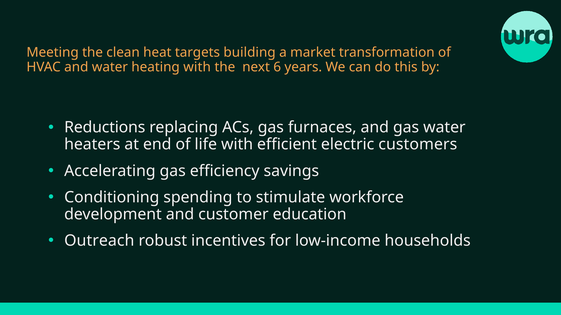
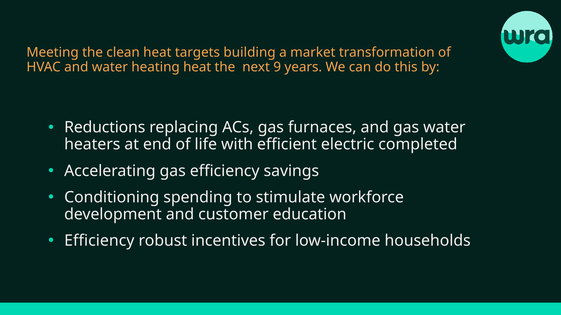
heating with: with -> heat (197, 67)
6: 6 -> 9 (277, 67)
customers: customers -> completed (418, 145)
Outreach: Outreach -> Efficiency (99, 241)
